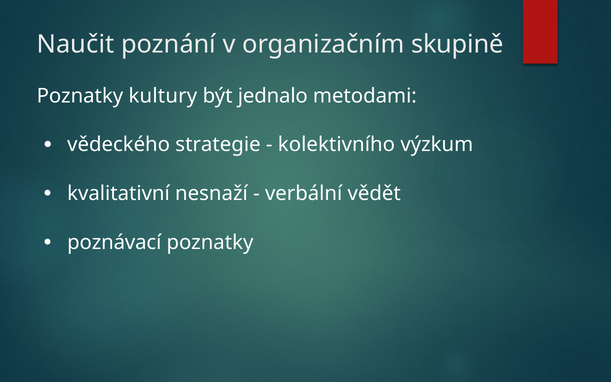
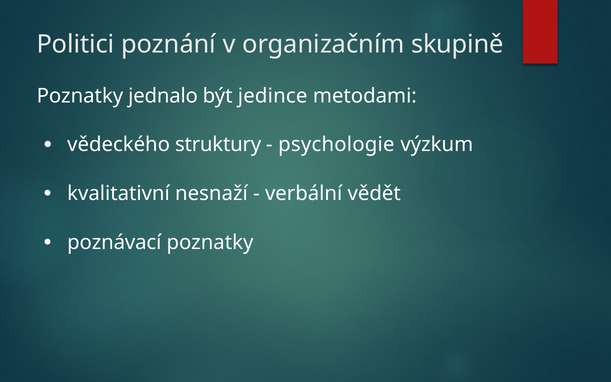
Naučit: Naučit -> Politici (76, 44)
kultury: kultury -> jednalo (163, 96)
jednalo: jednalo -> jedince (273, 96)
strategie: strategie -> struktury (218, 145)
kolektivního: kolektivního -> psychologie (336, 145)
